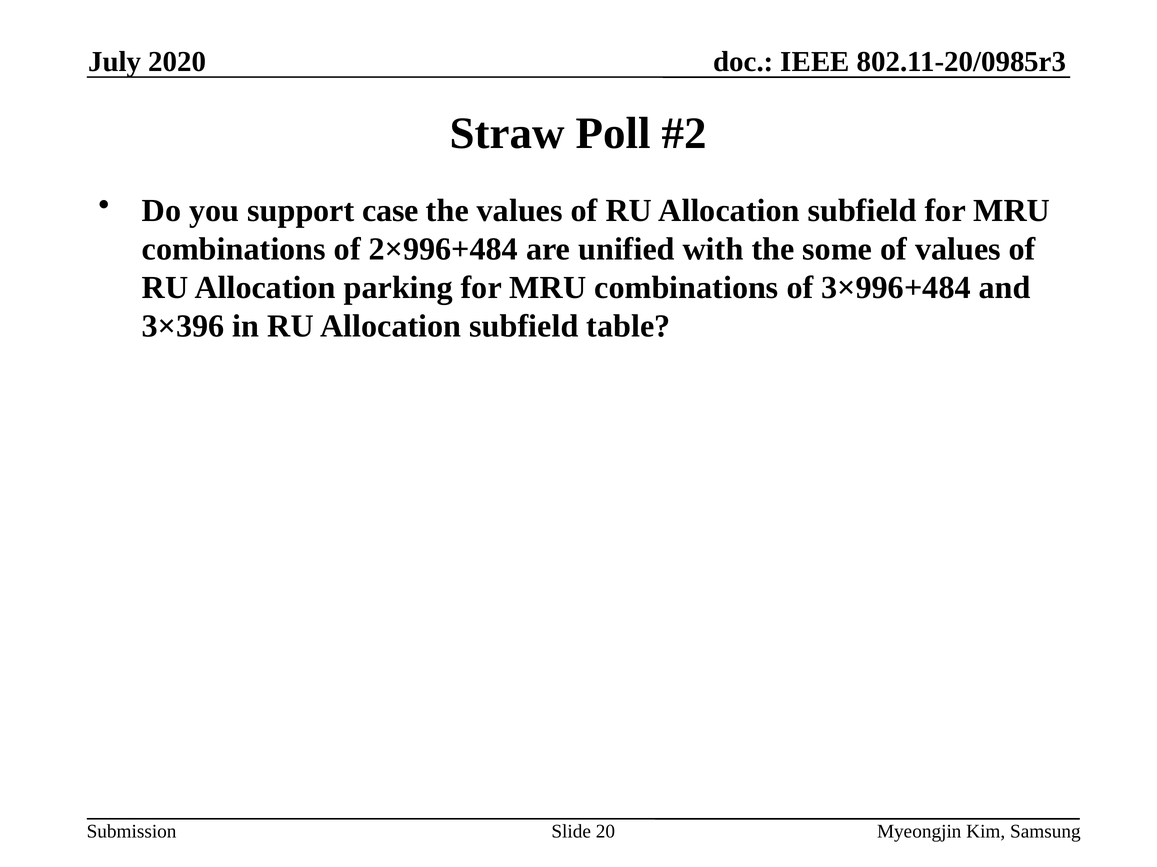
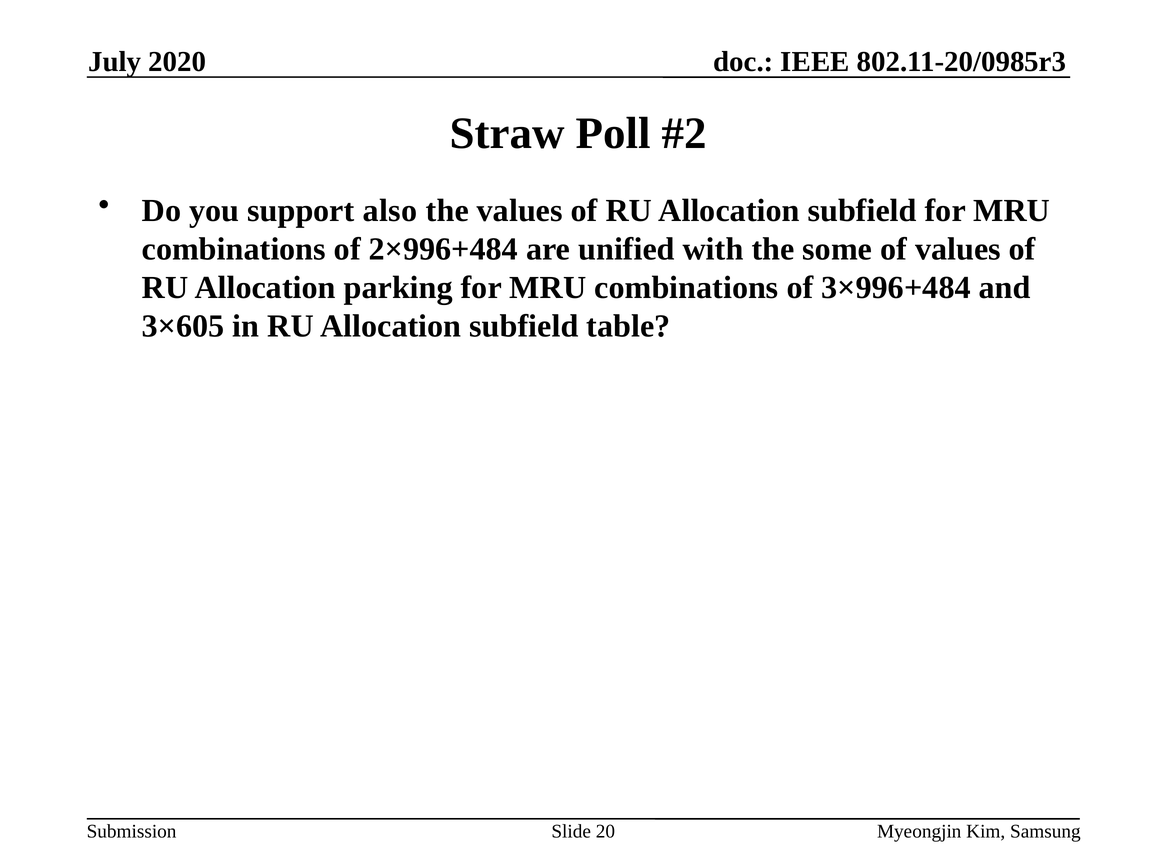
case: case -> also (390, 211)
3×396: 3×396 -> 3×605 (183, 326)
